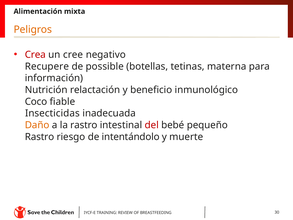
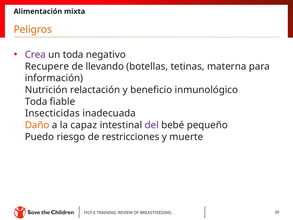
Crea colour: red -> purple (35, 55)
un cree: cree -> toda (73, 55)
possible: possible -> llevando (105, 66)
Coco: Coco -> Toda (36, 101)
la rastro: rastro -> capaz (84, 125)
del colour: red -> purple (152, 125)
Rastro: Rastro -> Puedo (39, 137)
intentándolo: intentándolo -> restricciones (131, 137)
